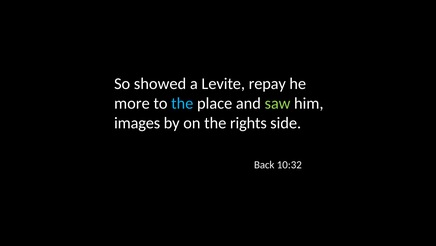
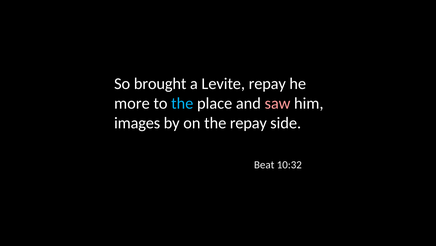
showed: showed -> brought (160, 83)
saw colour: light green -> pink (277, 103)
the rights: rights -> repay (248, 123)
Back: Back -> Beat (264, 164)
